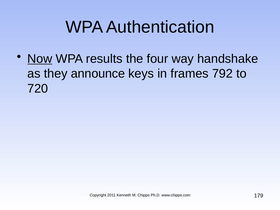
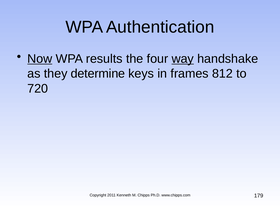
way underline: none -> present (183, 59)
announce: announce -> determine (98, 74)
792: 792 -> 812 (222, 74)
